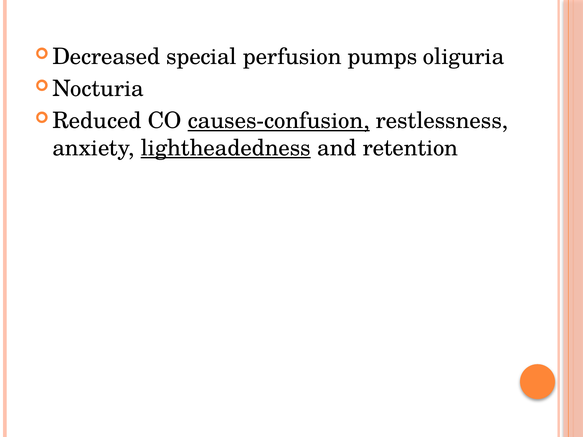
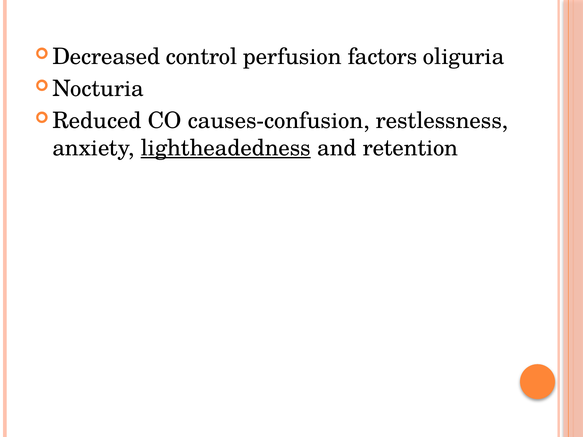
special: special -> control (202, 57)
pumps: pumps -> factors (382, 57)
causes-confusion underline: present -> none (279, 121)
